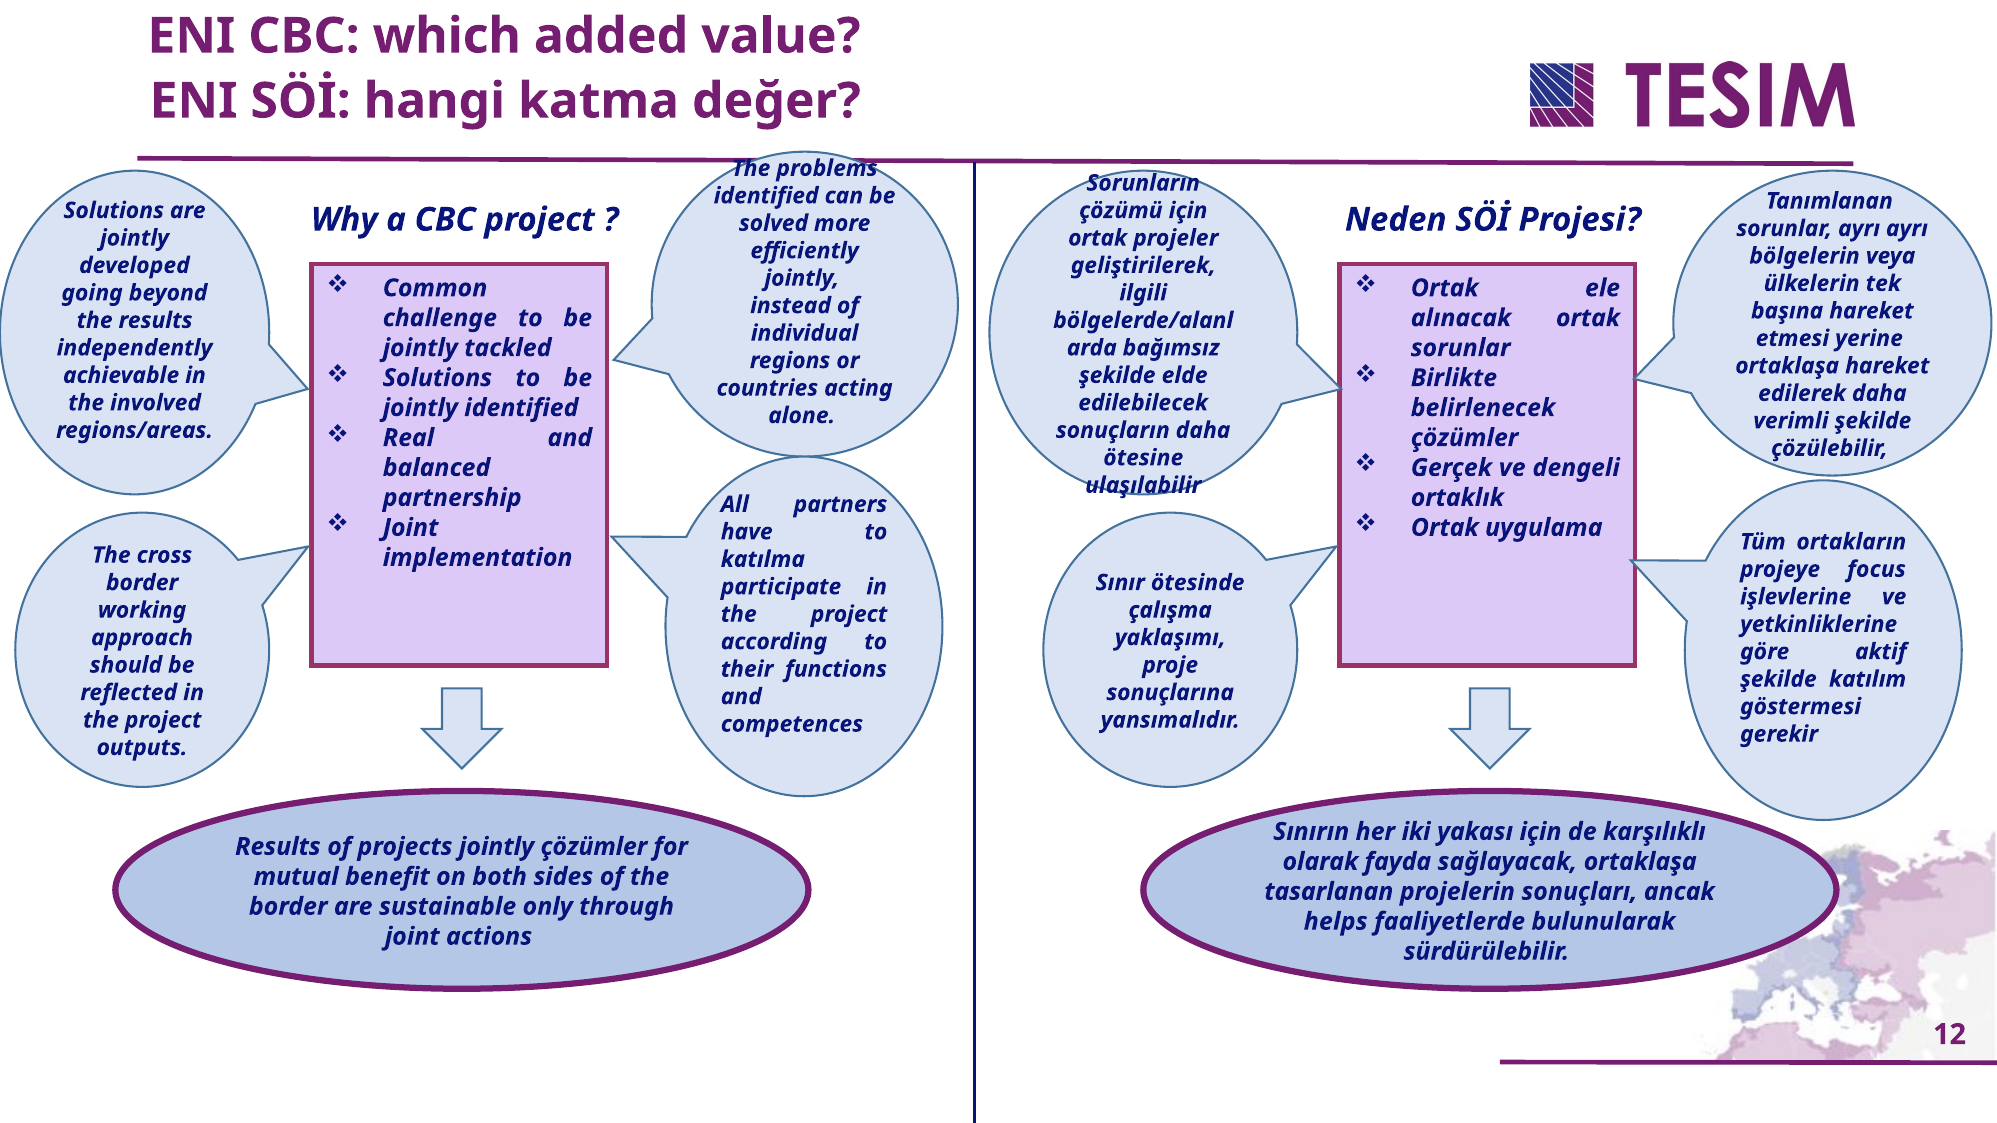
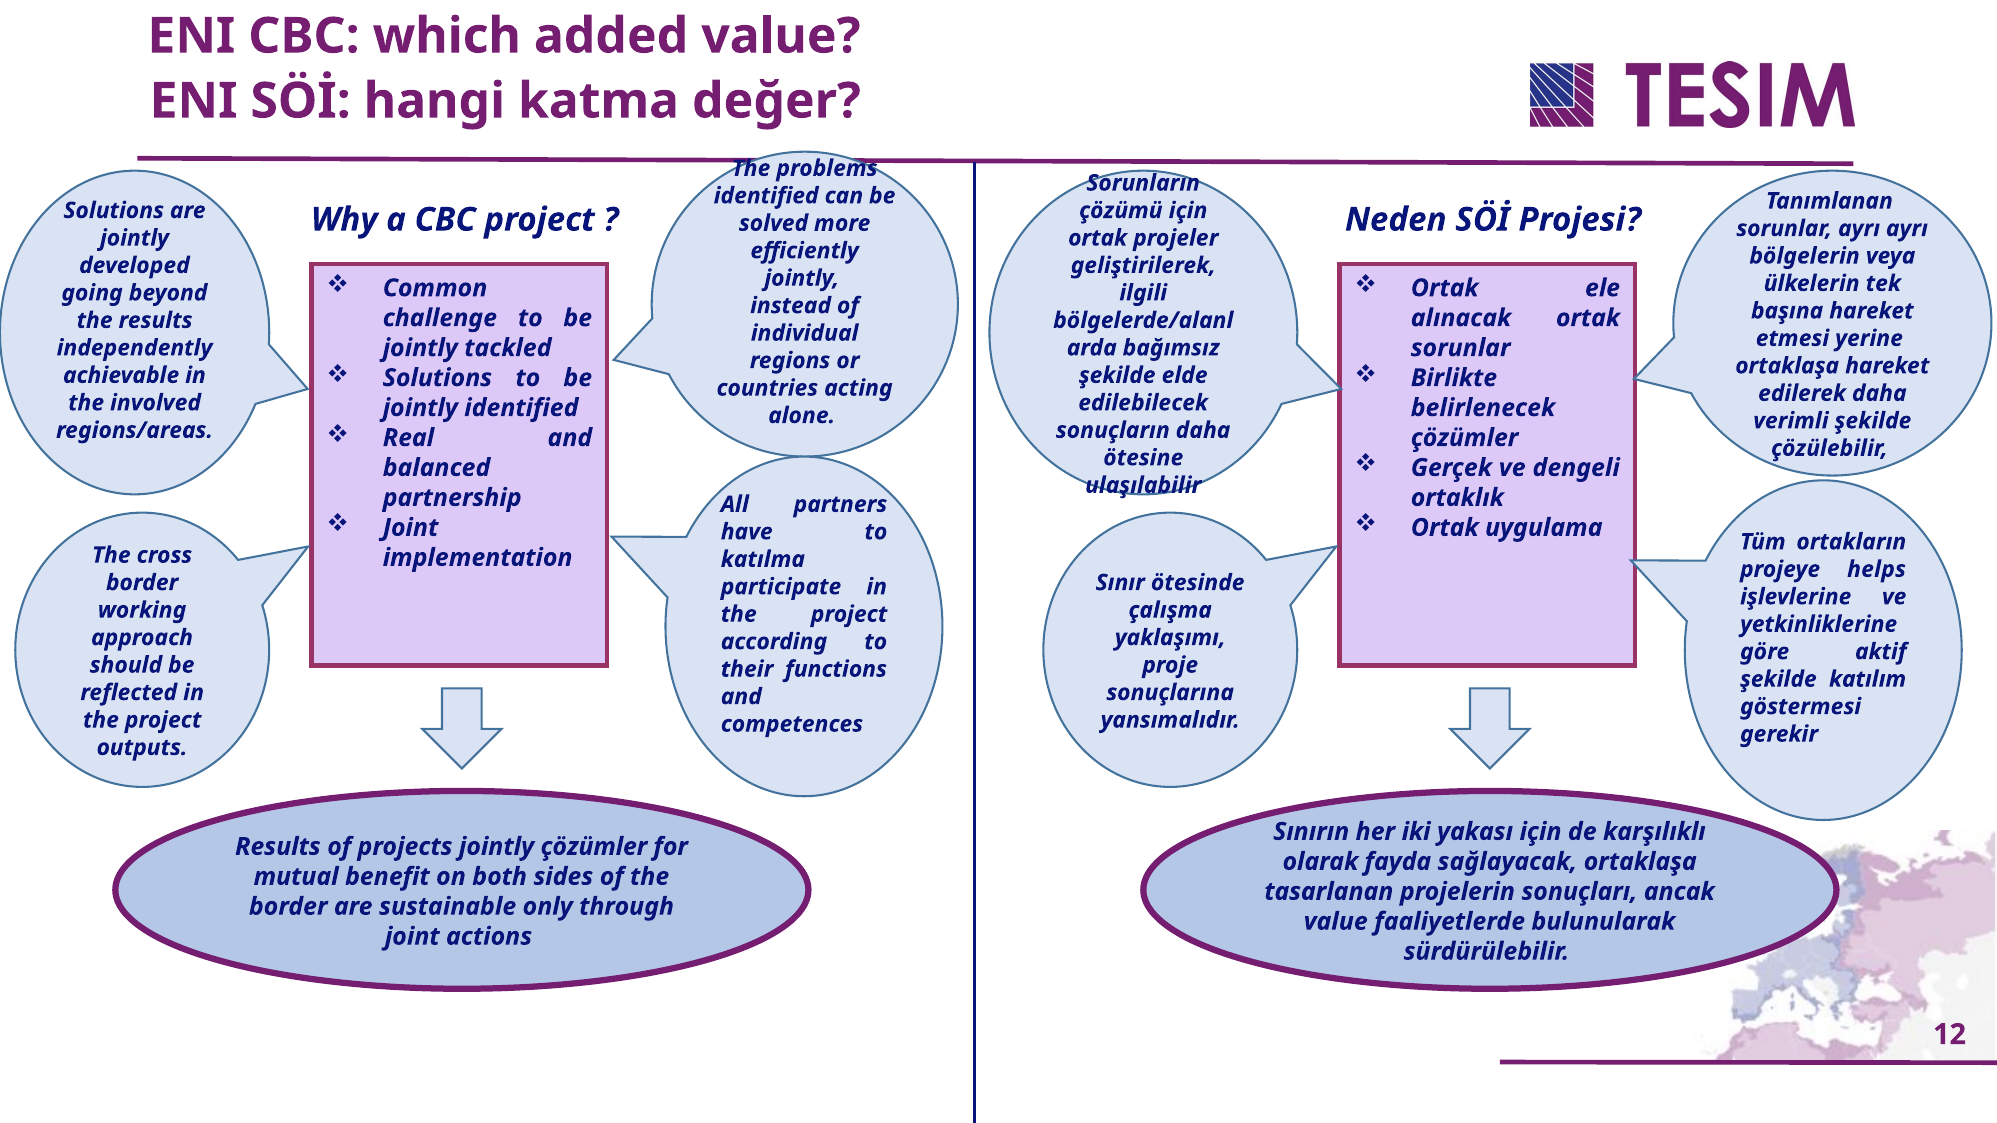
focus: focus -> helps (1877, 569)
helps: helps -> value (1336, 922)
